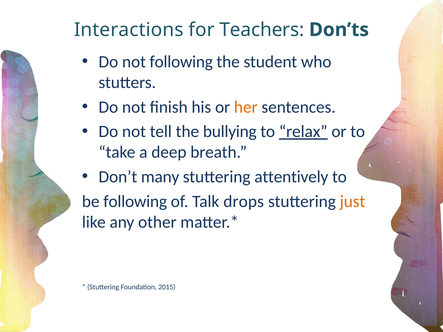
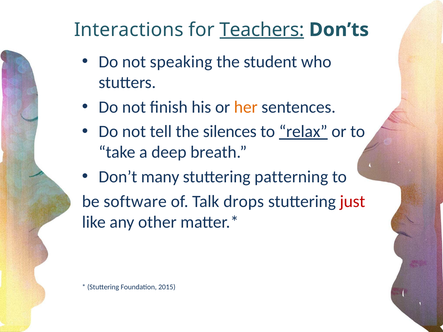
Teachers underline: none -> present (262, 30)
not following: following -> speaking (181, 62)
bullying: bullying -> silences (230, 132)
attentively: attentively -> patterning (291, 177)
be following: following -> software (135, 202)
just colour: orange -> red (352, 202)
